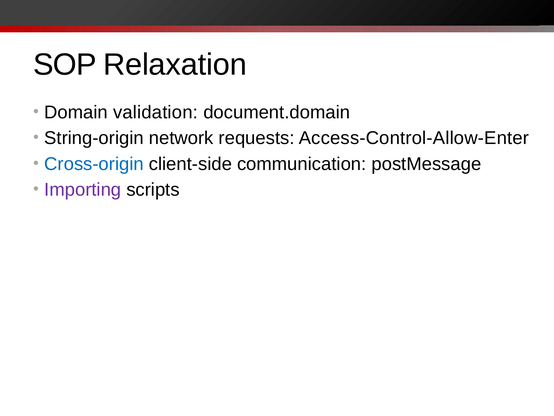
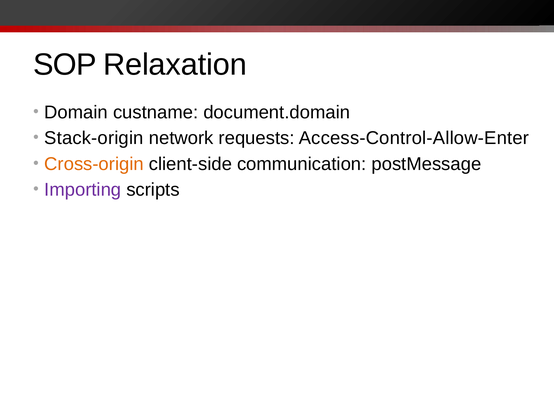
validation: validation -> custname (156, 112)
String-origin: String-origin -> Stack-origin (94, 138)
Cross-origin colour: blue -> orange (94, 164)
